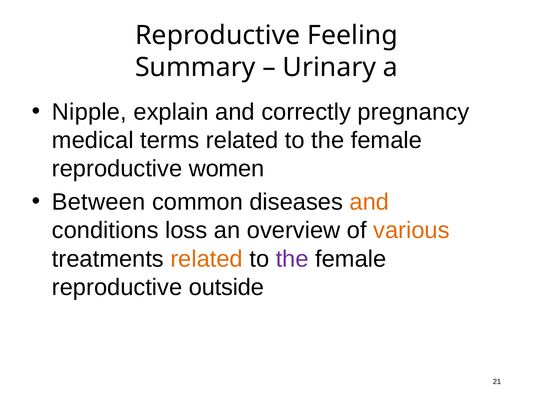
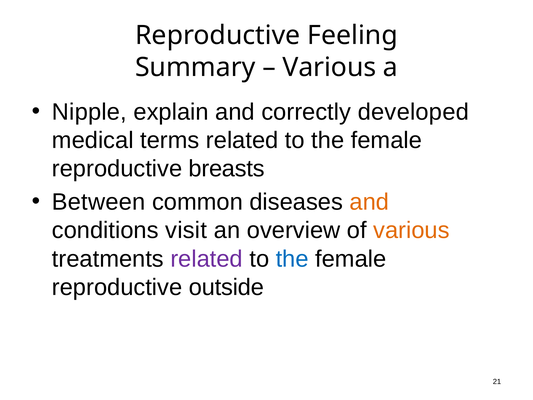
Urinary: Urinary -> Various (329, 67)
pregnancy: pregnancy -> developed (413, 112)
women: women -> breasts (227, 169)
loss: loss -> visit (186, 230)
related colour: orange -> purple (207, 259)
the colour: purple -> blue (292, 259)
